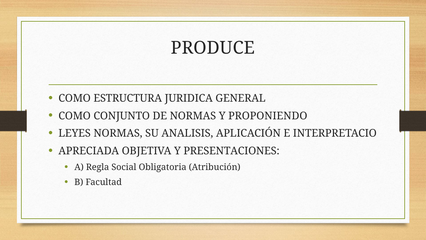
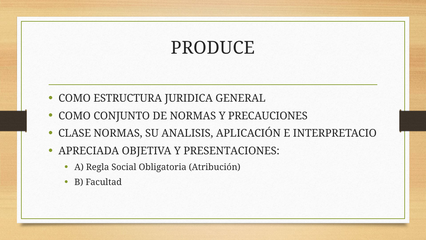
PROPONIENDO: PROPONIENDO -> PRECAUCIONES (268, 116)
LEYES: LEYES -> CLASE (75, 133)
